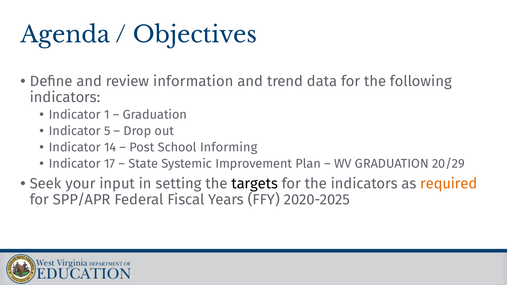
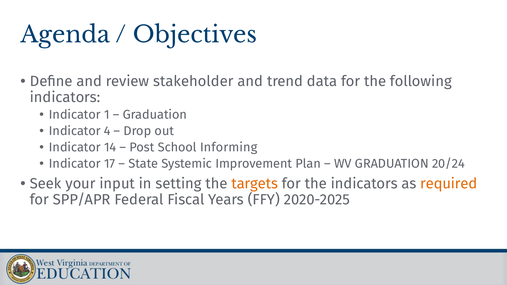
information: information -> stakeholder (193, 81)
5: 5 -> 4 (107, 131)
20/29: 20/29 -> 20/24 (448, 164)
targets colour: black -> orange (255, 184)
